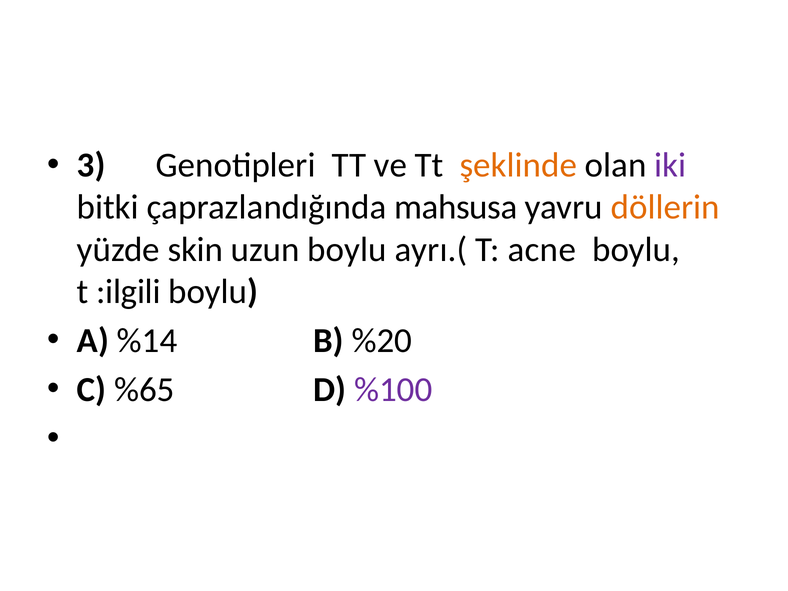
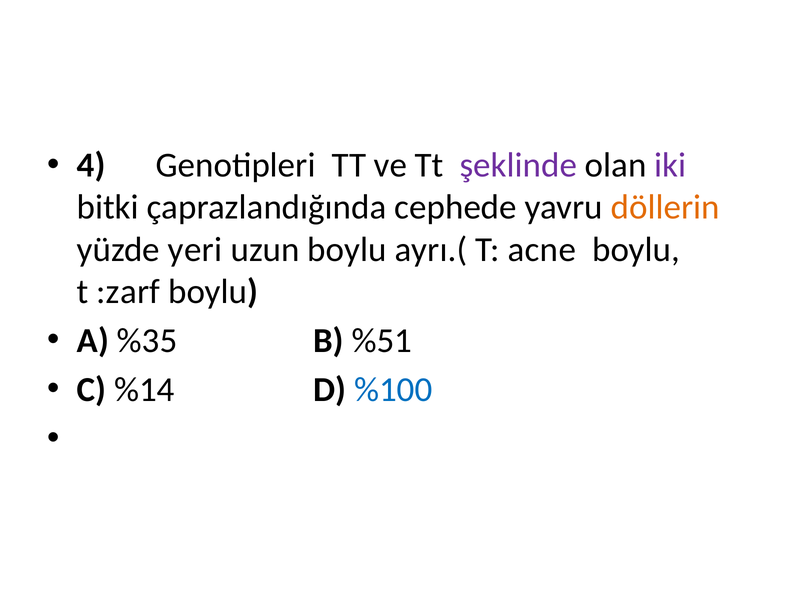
3: 3 -> 4 (91, 165)
şeklinde colour: orange -> purple (518, 165)
mahsusa: mahsusa -> cephede (456, 207)
skin: skin -> yeri (195, 249)
:ilgili: :ilgili -> :zarf (128, 292)
%14: %14 -> %35 (147, 341)
%20: %20 -> %51 (382, 341)
%65: %65 -> %14 (144, 390)
%100 colour: purple -> blue (393, 390)
